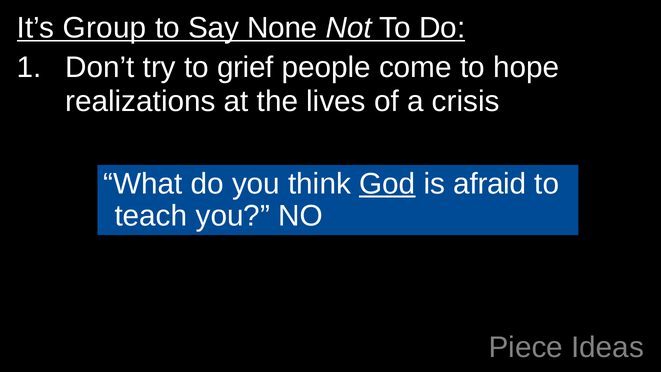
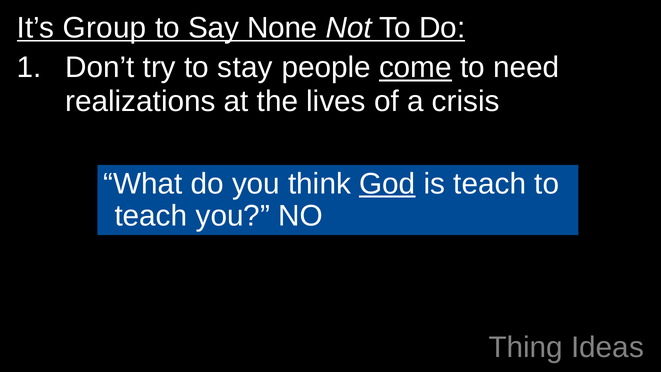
grief: grief -> stay (245, 68)
come underline: none -> present (415, 68)
hope: hope -> need (526, 68)
is afraid: afraid -> teach (490, 184)
Piece: Piece -> Thing (526, 347)
